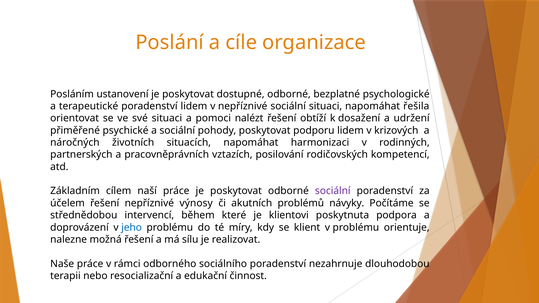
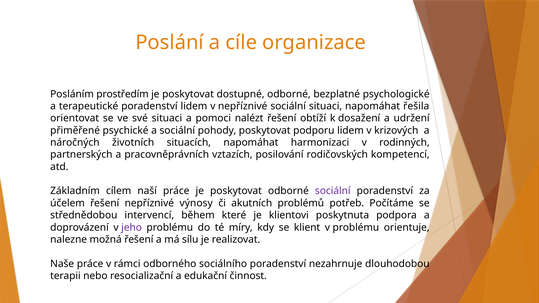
ustanovení: ustanovení -> prostředím (123, 94)
návyky: návyky -> potřeb (347, 203)
jeho colour: blue -> purple (132, 227)
